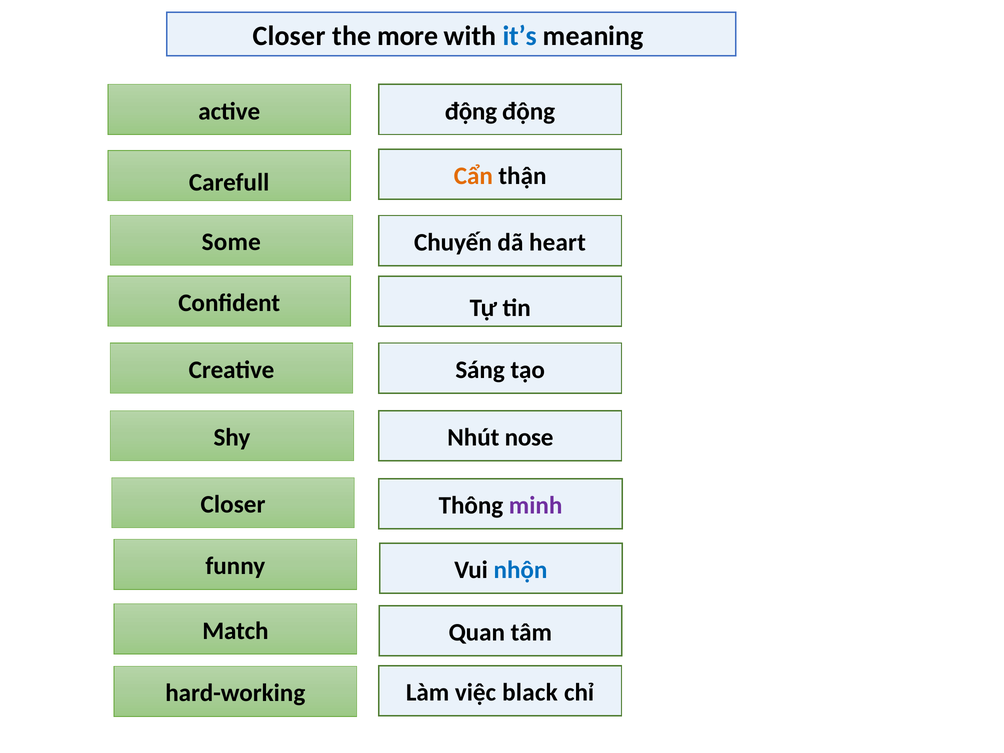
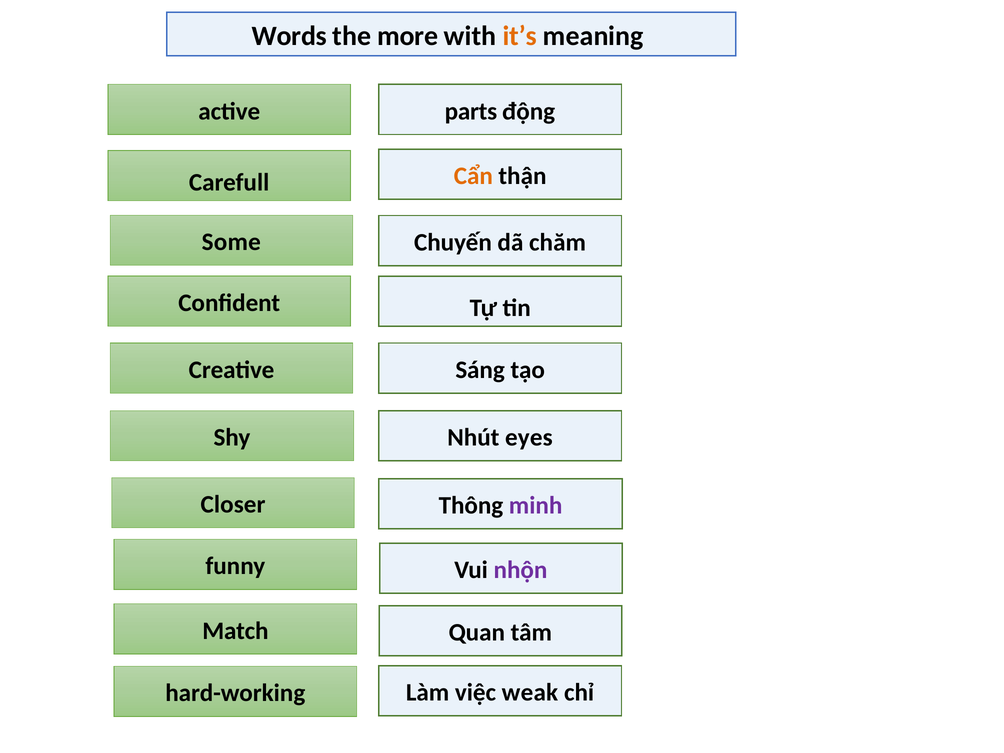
Closer: Closer -> Words (289, 36)
it’s colour: blue -> orange (520, 36)
động: động -> parts (471, 111)
heart: heart -> chăm (558, 242)
nose: nose -> eyes (529, 438)
nhộn colour: blue -> purple (521, 570)
black: black -> weak (530, 693)
